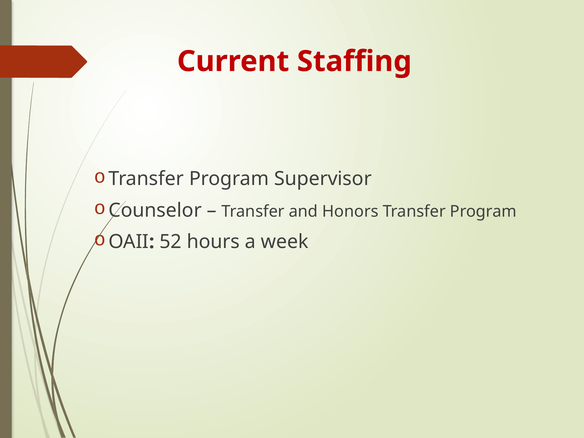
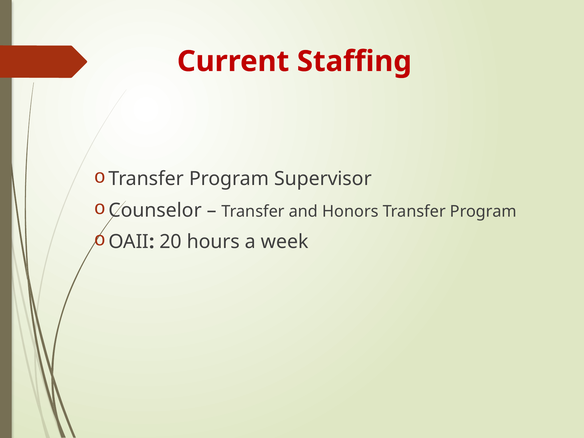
52: 52 -> 20 (171, 242)
